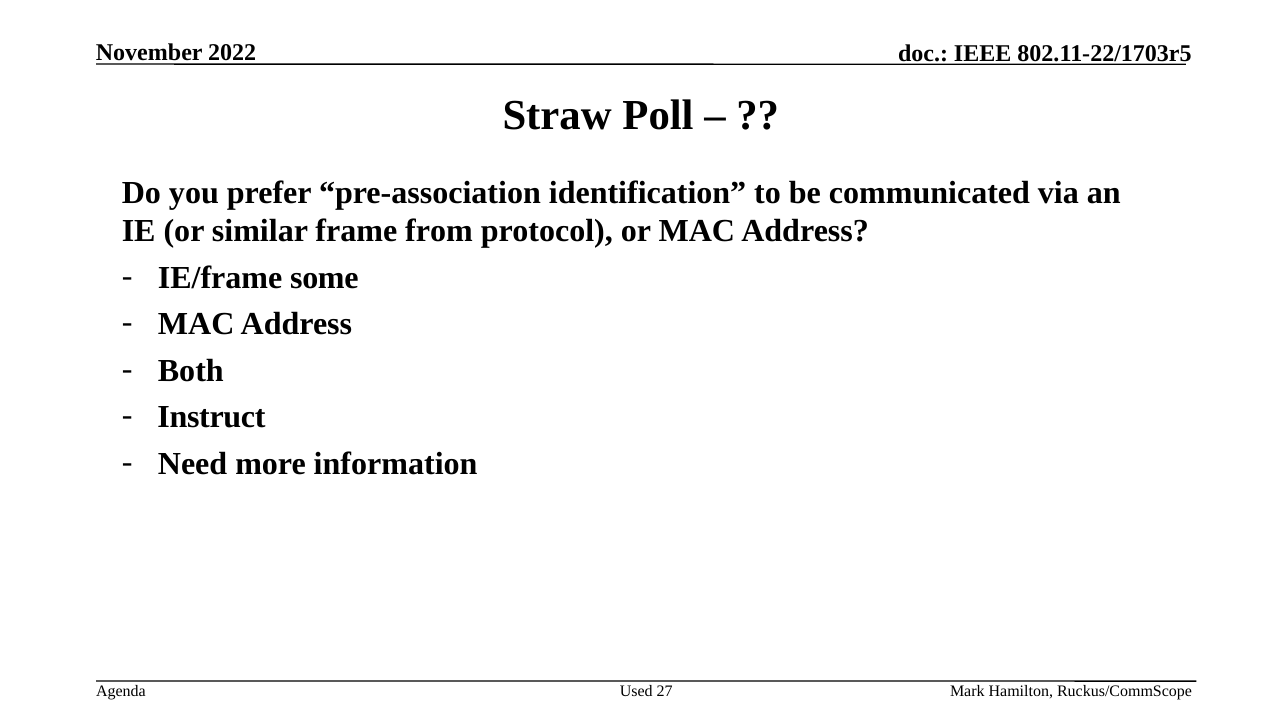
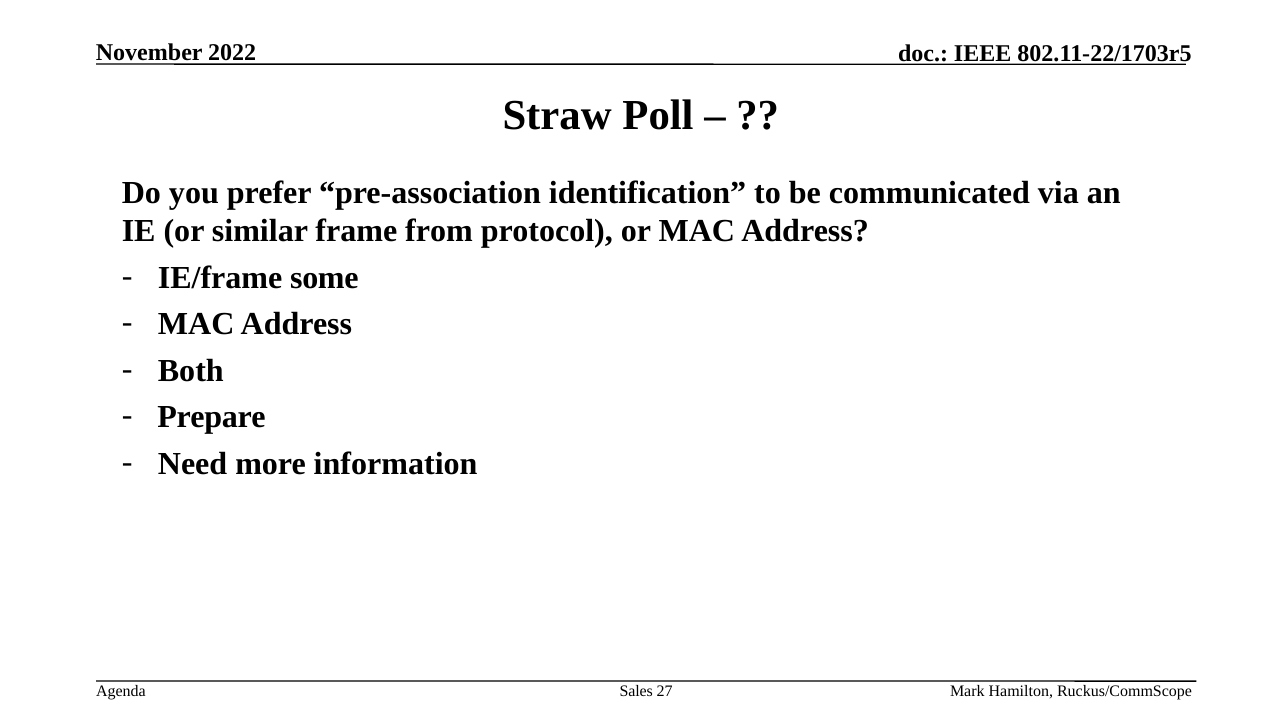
Instruct: Instruct -> Prepare (211, 417)
Used: Used -> Sales (636, 692)
